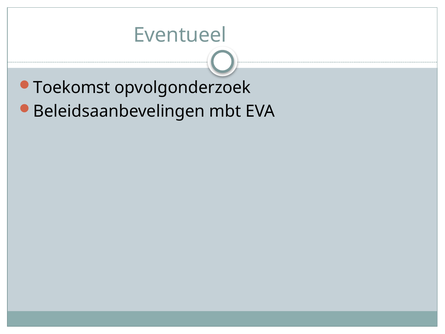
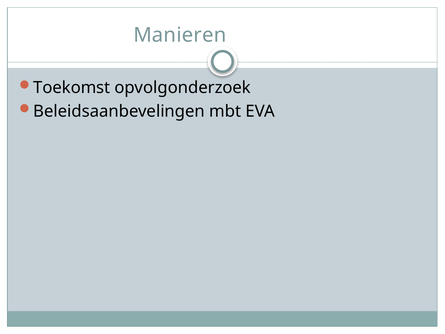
Eventueel: Eventueel -> Manieren (180, 35)
